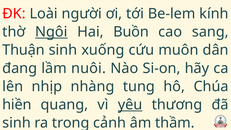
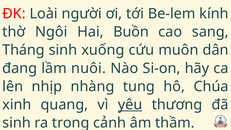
Ngôi underline: present -> none (51, 32)
Thuận: Thuận -> Tháng (23, 50)
hiền: hiền -> xinh (17, 105)
